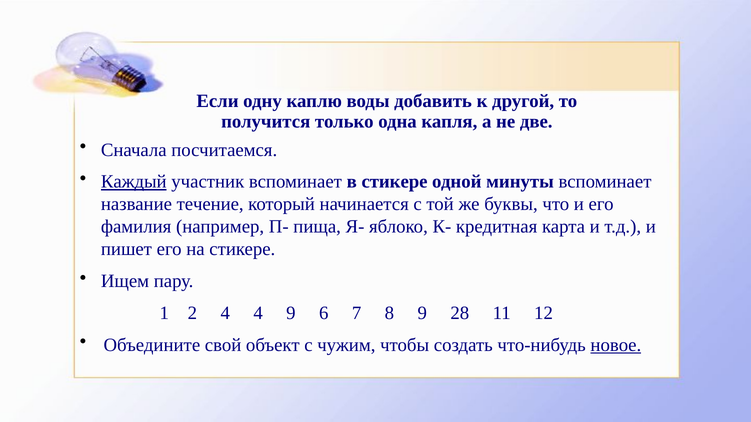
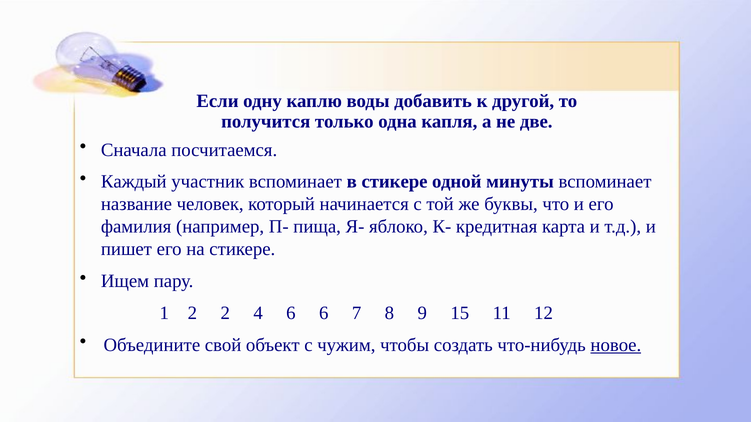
Каждый underline: present -> none (134, 182)
течение: течение -> человек (210, 204)
2 4: 4 -> 2 (225, 313)
4 9: 9 -> 6 (291, 313)
28: 28 -> 15 (460, 313)
